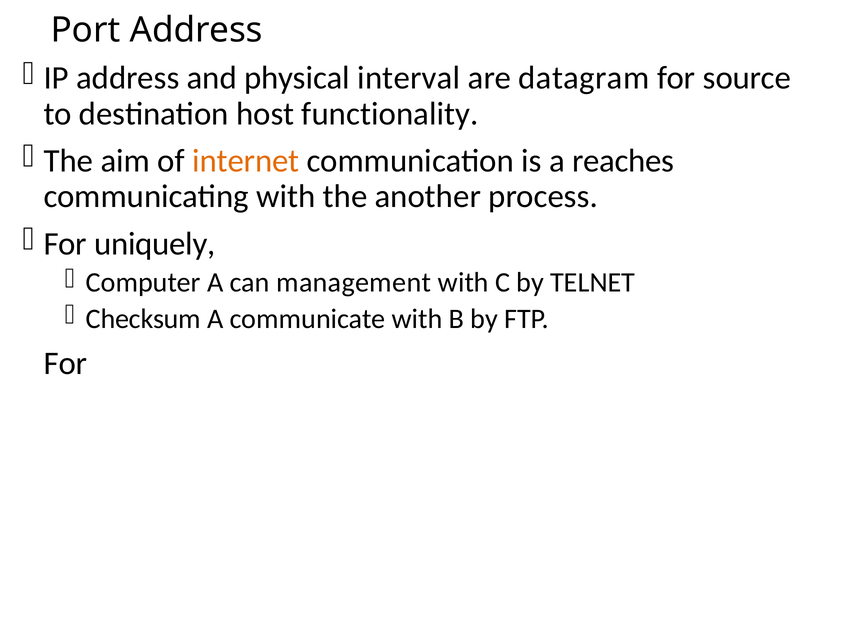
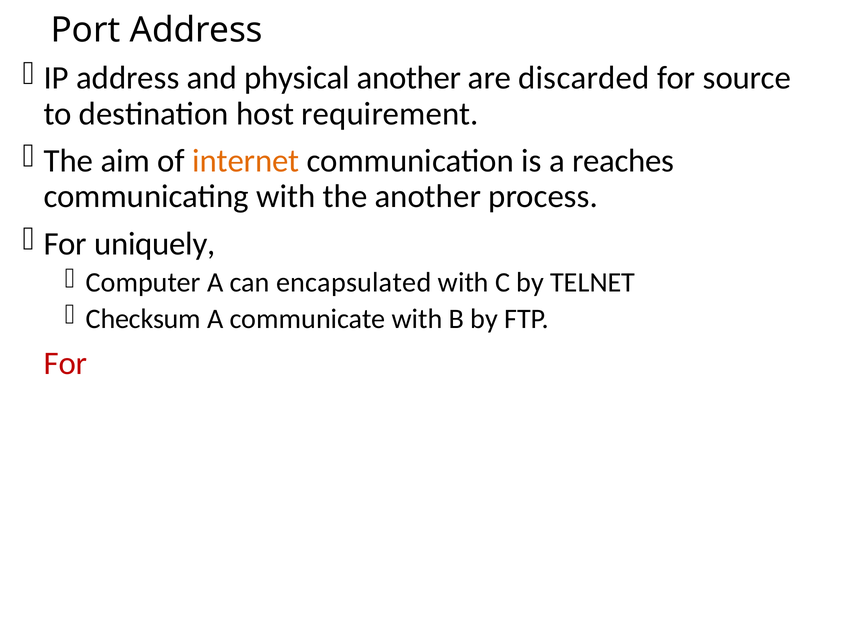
physical interval: interval -> another (409, 78)
datagram: datagram -> discarded (584, 78)
functionality: functionality -> requirement (390, 114)
management: management -> encapsulated (354, 282)
For colour: black -> red (65, 363)
